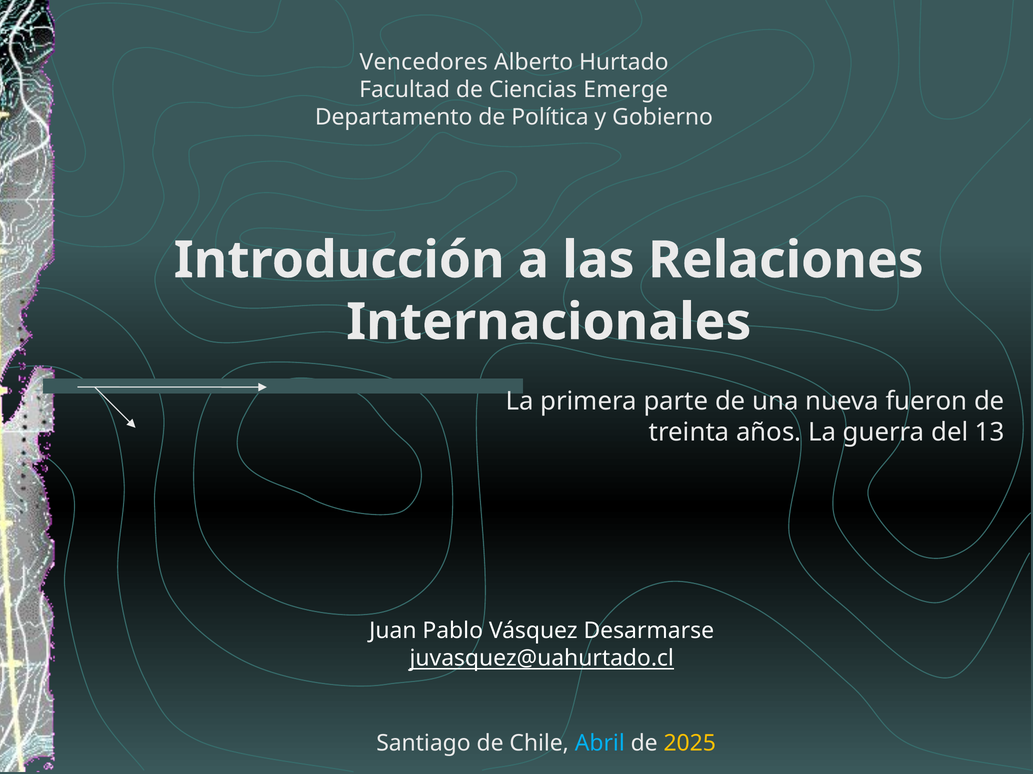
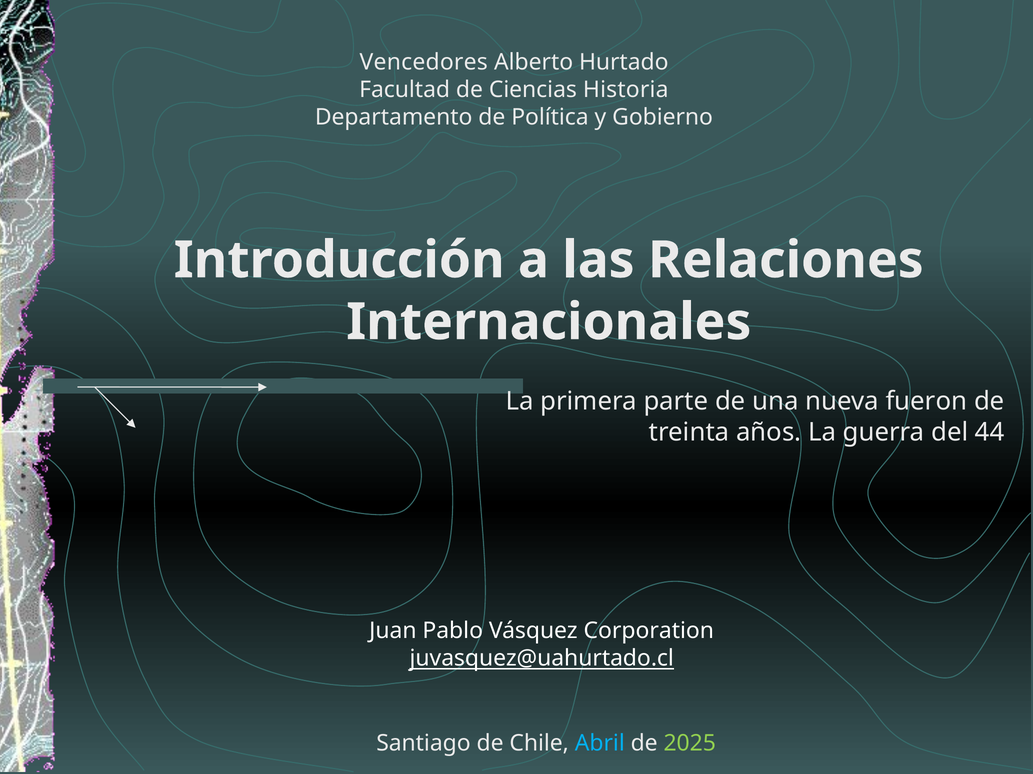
Emerge: Emerge -> Historia (626, 90)
13: 13 -> 44 (990, 433)
Desarmarse: Desarmarse -> Corporation (649, 631)
2025 colour: yellow -> light green (690, 744)
